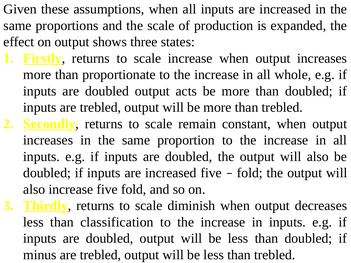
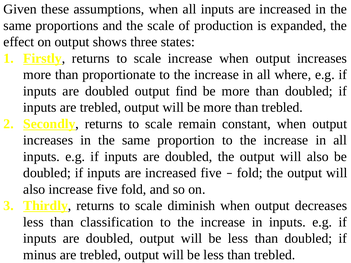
whole: whole -> where (293, 75)
acts: acts -> find (186, 91)
